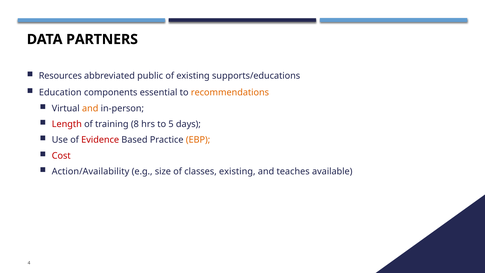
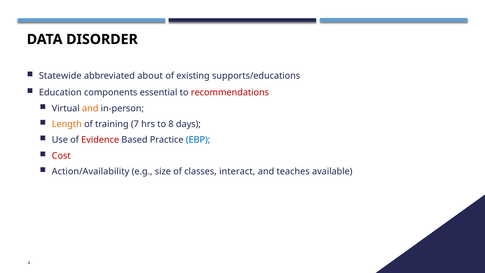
PARTNERS: PARTNERS -> DISORDER (102, 39)
Resources: Resources -> Statewide (60, 76)
public: public -> about (150, 76)
recommendations colour: orange -> red (230, 92)
Length colour: red -> orange (67, 124)
8: 8 -> 7 (135, 124)
5: 5 -> 8 (171, 124)
EBP colour: orange -> blue (198, 140)
classes existing: existing -> interact (237, 171)
